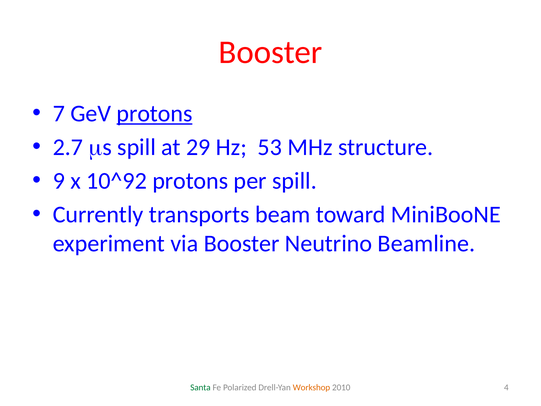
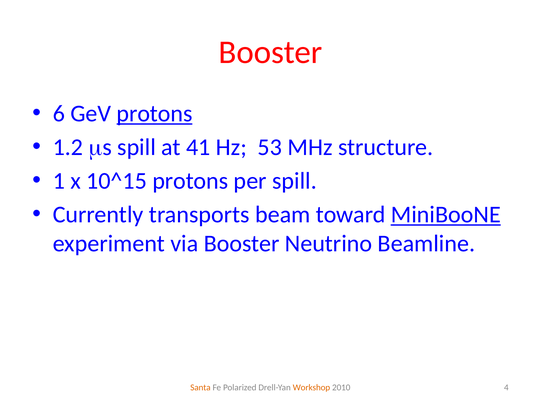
7: 7 -> 6 (59, 113)
2.7: 2.7 -> 1.2 (68, 147)
29: 29 -> 41 (198, 147)
9: 9 -> 1 (59, 181)
10^92: 10^92 -> 10^15 (117, 181)
MiniBooNE underline: none -> present (446, 215)
Santa colour: green -> orange (200, 387)
